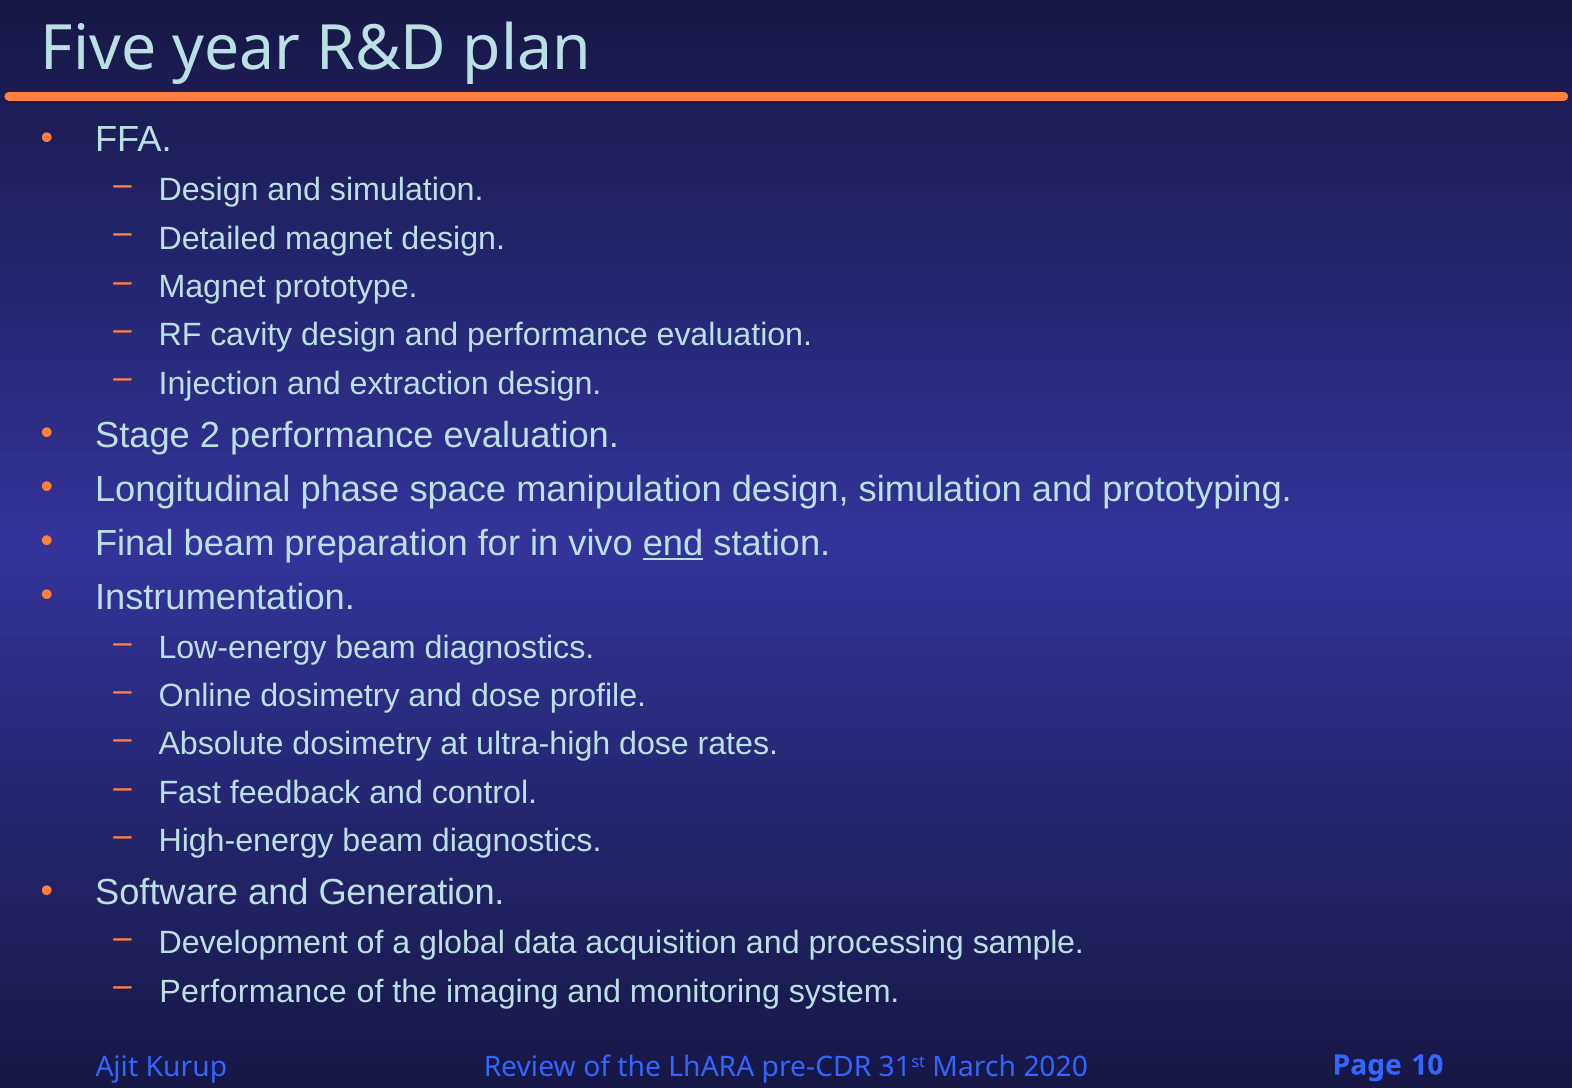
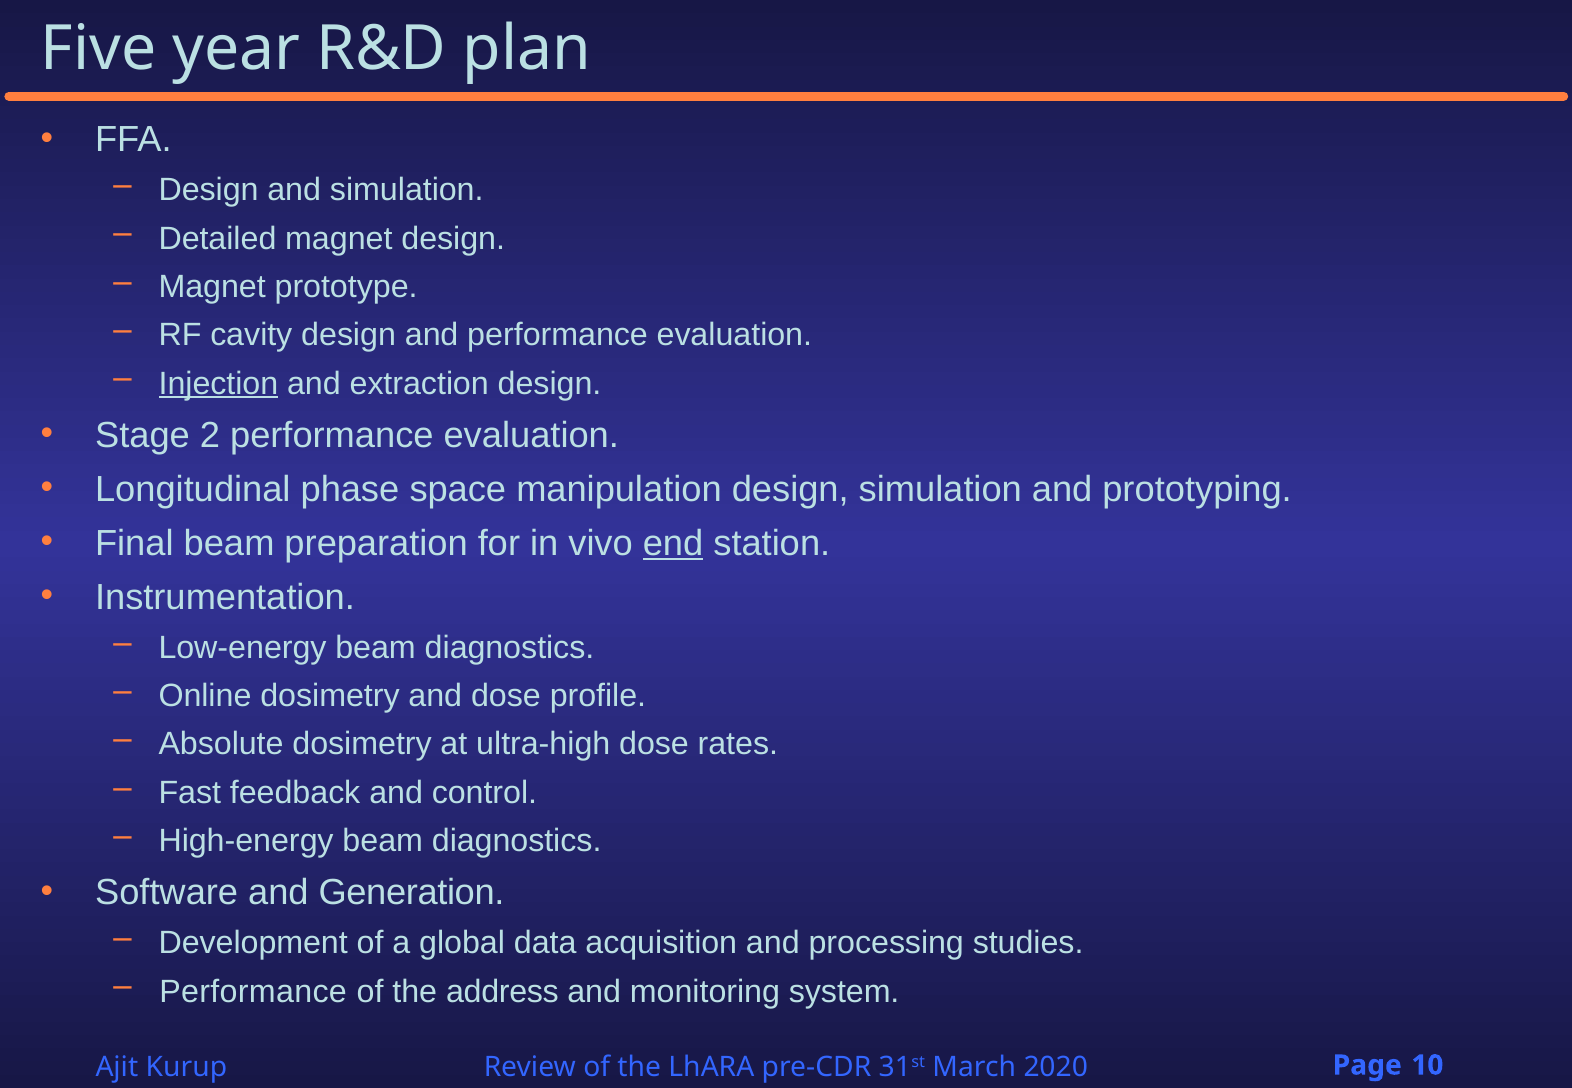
Injection underline: none -> present (218, 384)
sample: sample -> studies (1028, 943)
imaging: imaging -> address (502, 992)
